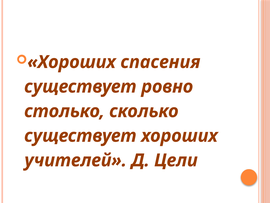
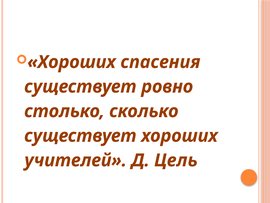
Цели: Цели -> Цель (176, 160)
